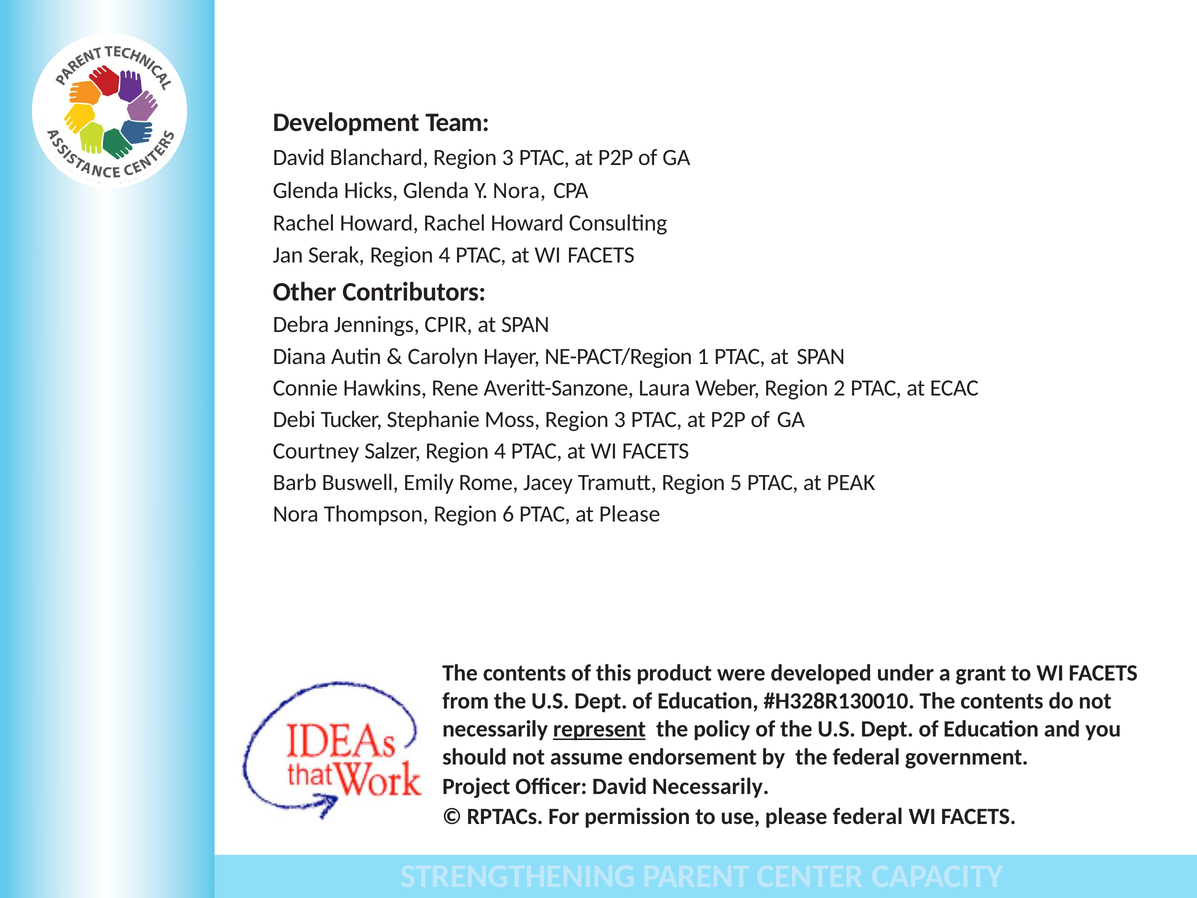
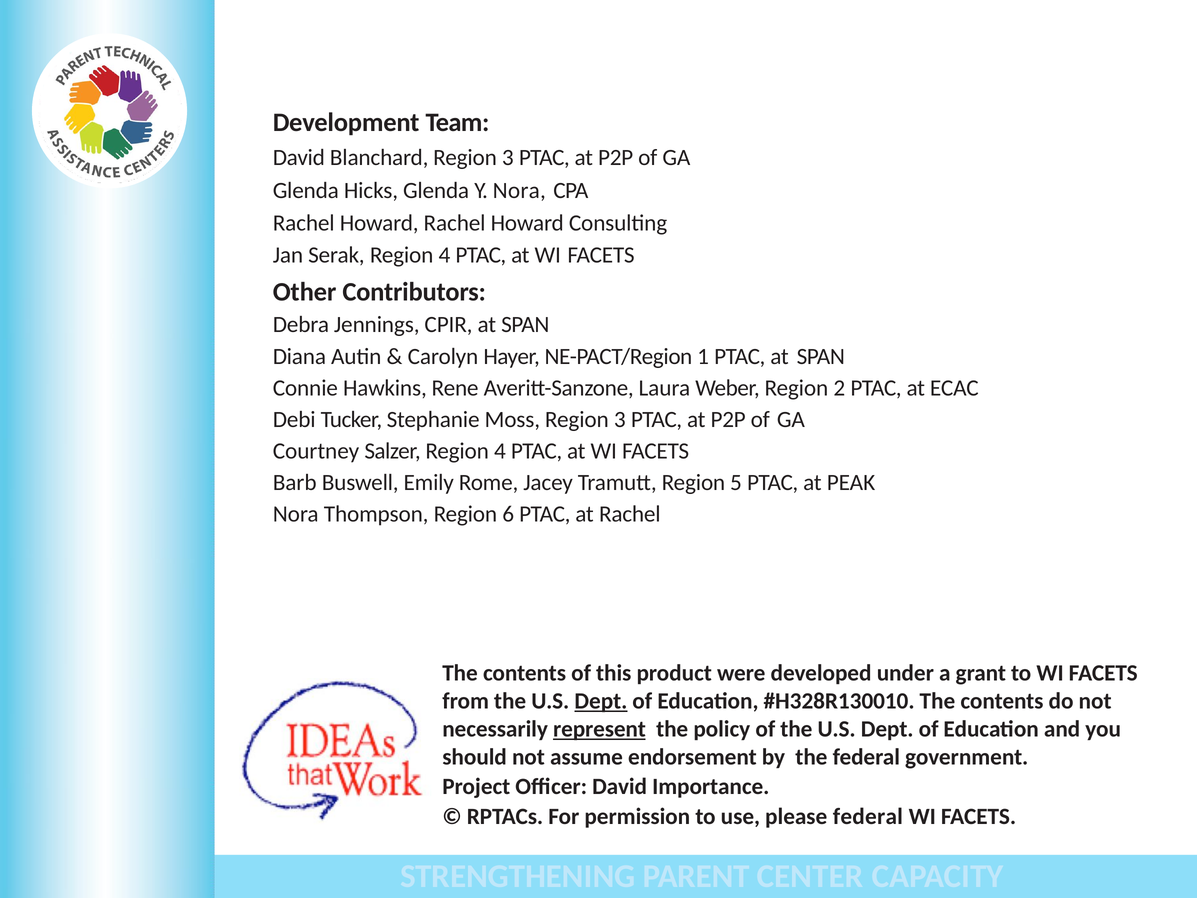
at Please: Please -> Rachel (630, 514)
Dept underline: none -> present (601, 701)
David Necessarily: Necessarily -> Importance (711, 787)
